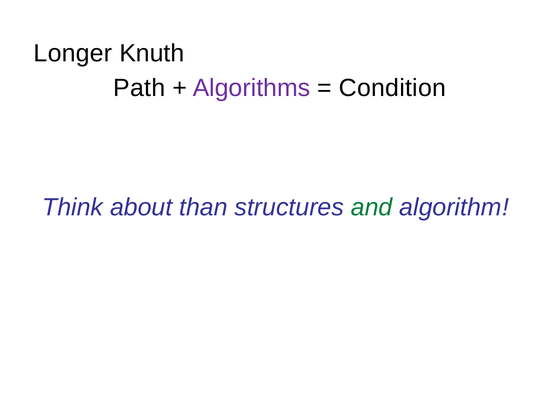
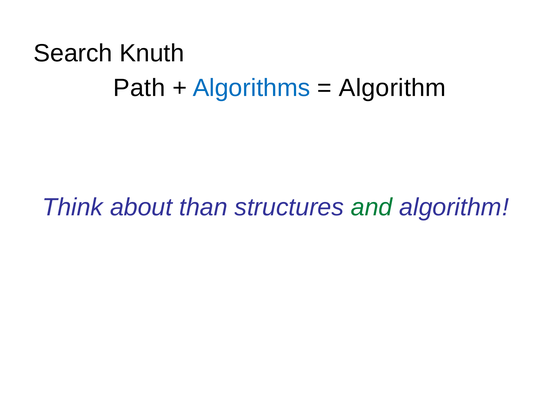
Longer: Longer -> Search (73, 53)
Algorithms colour: purple -> blue (251, 88)
Condition: Condition -> Algorithm (392, 88)
